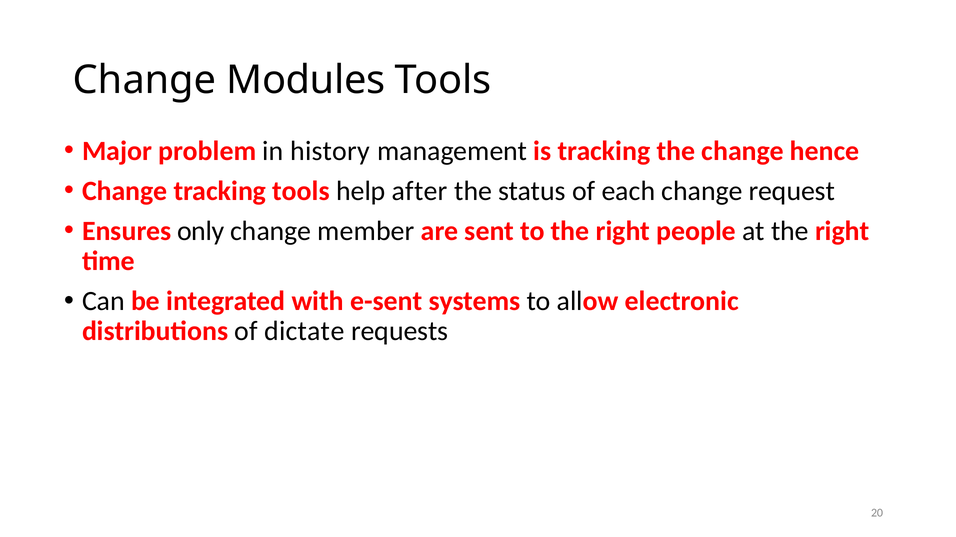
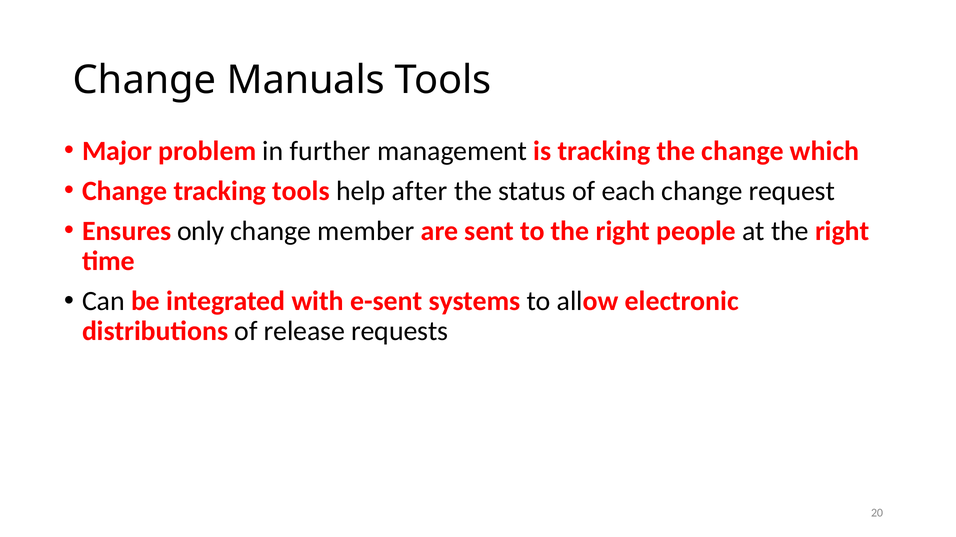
Modules: Modules -> Manuals (306, 80)
history: history -> further (330, 151)
hence: hence -> which (825, 151)
dictate: dictate -> release (304, 332)
